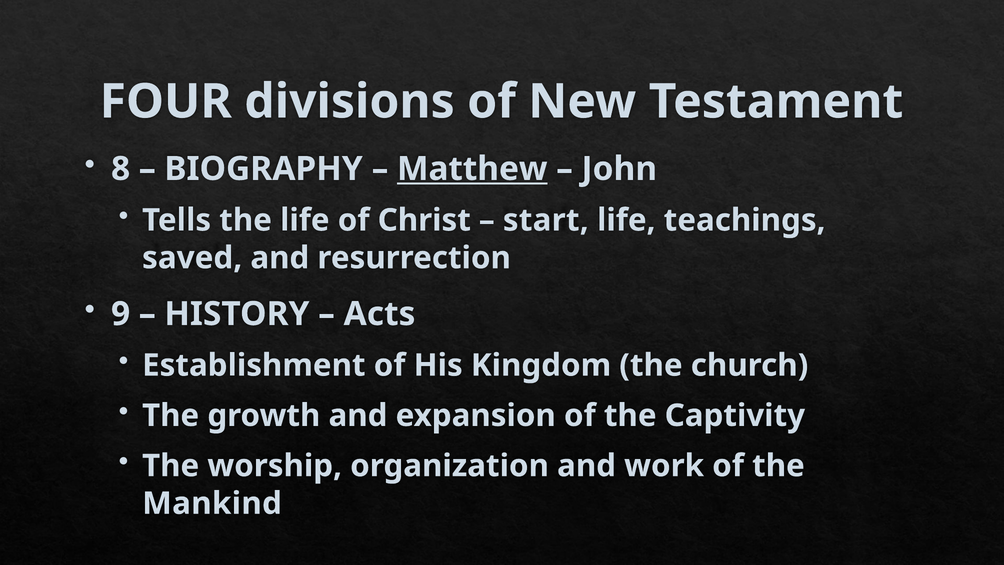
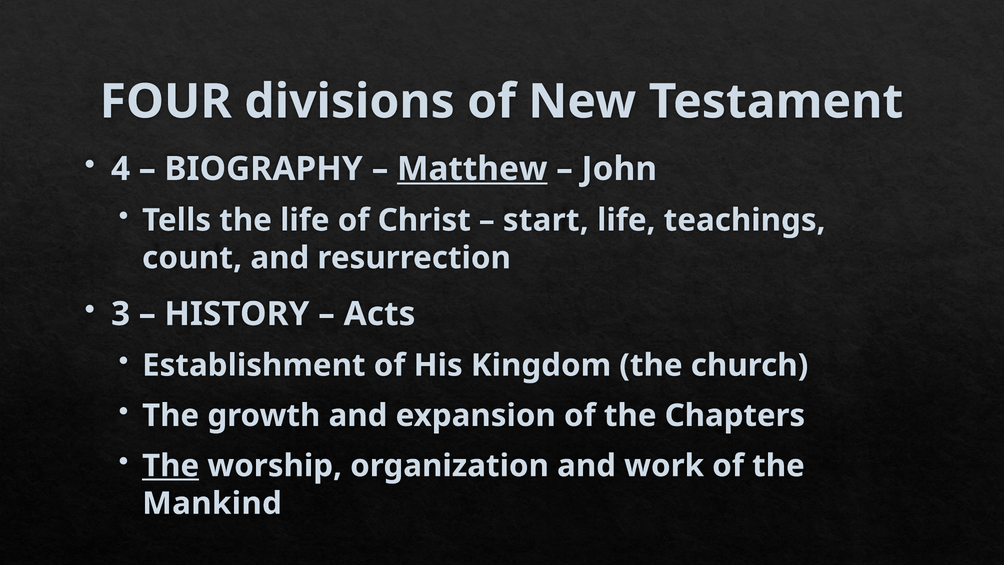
8: 8 -> 4 (121, 169)
saved: saved -> count (192, 258)
9: 9 -> 3 (121, 314)
Captivity: Captivity -> Chapters (735, 415)
The underline: none -> present (171, 466)
